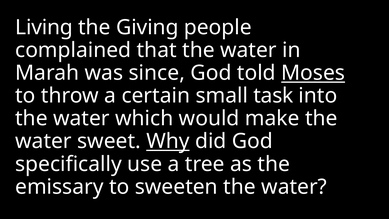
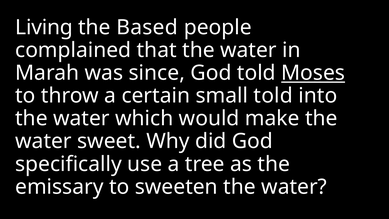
Giving: Giving -> Based (147, 27)
small task: task -> told (273, 96)
Why underline: present -> none (168, 141)
